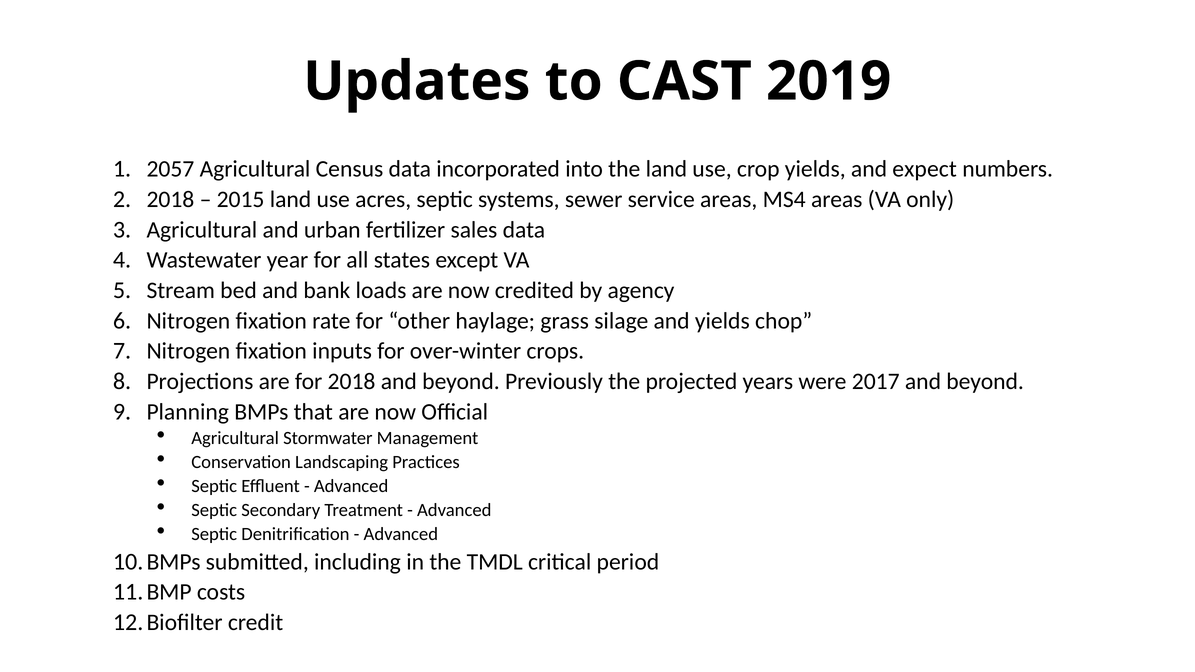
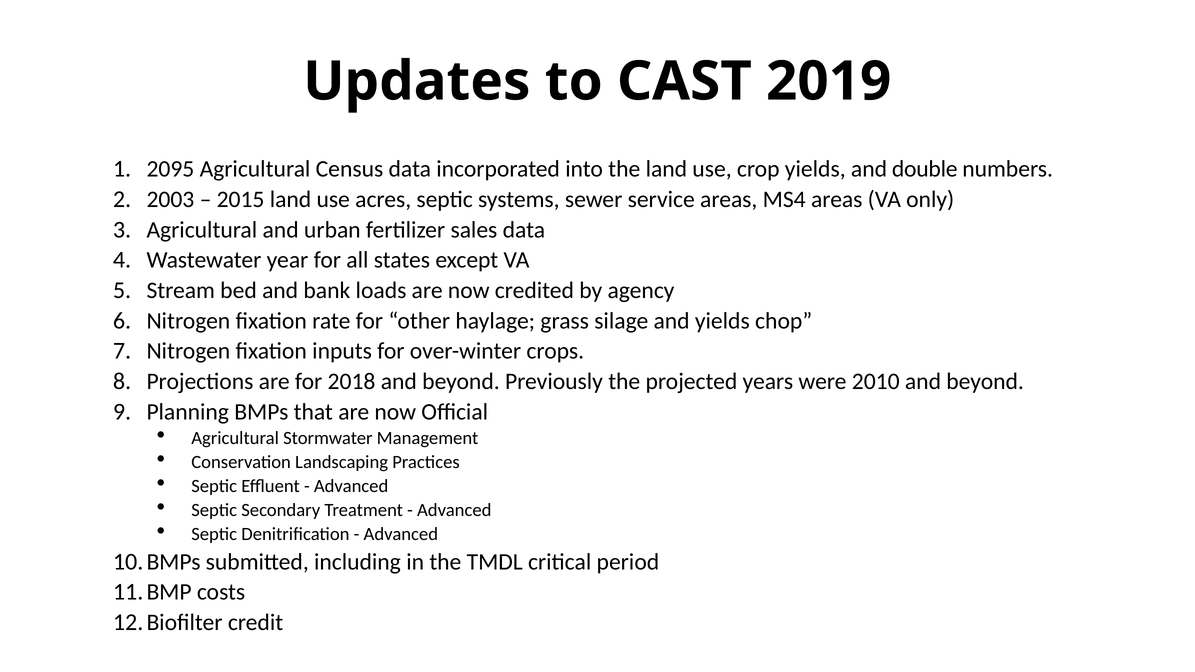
2057: 2057 -> 2095 (170, 169)
expect: expect -> double (925, 169)
2018: 2018 -> 2003 (170, 199)
2017: 2017 -> 2010 (876, 381)
